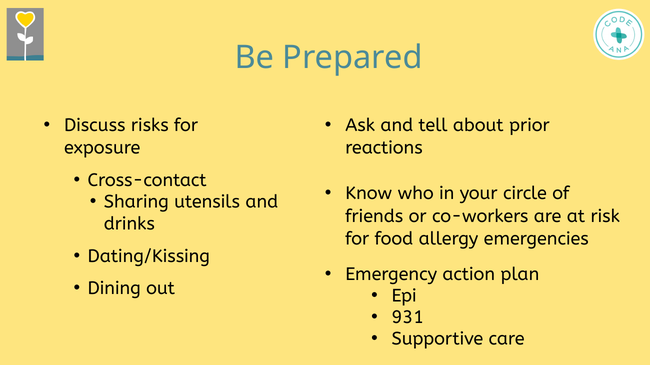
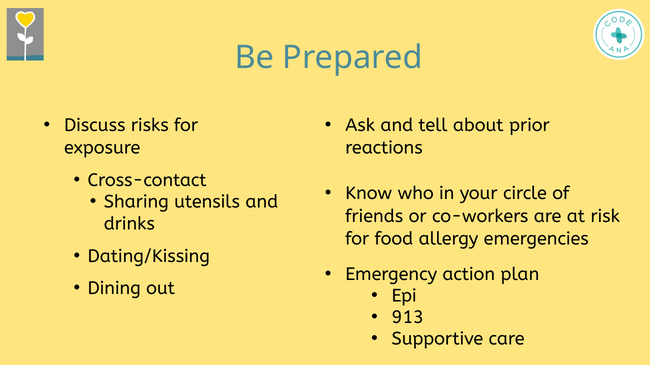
931: 931 -> 913 (408, 318)
